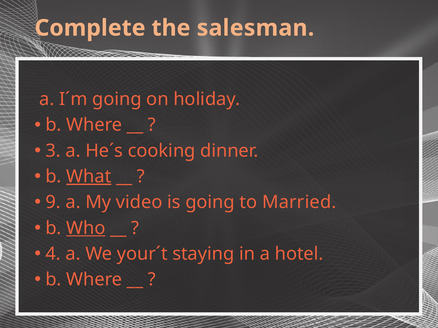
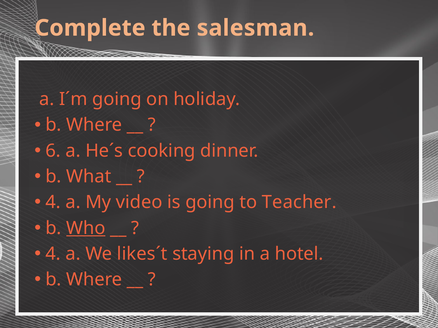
3: 3 -> 6 (53, 151)
What underline: present -> none (89, 177)
9: 9 -> 4 (53, 203)
Married: Married -> Teacher (299, 203)
your´t: your´t -> likes´t (142, 254)
